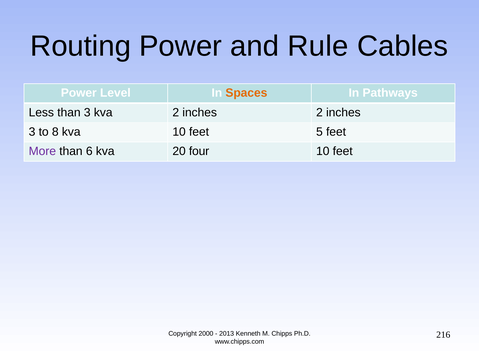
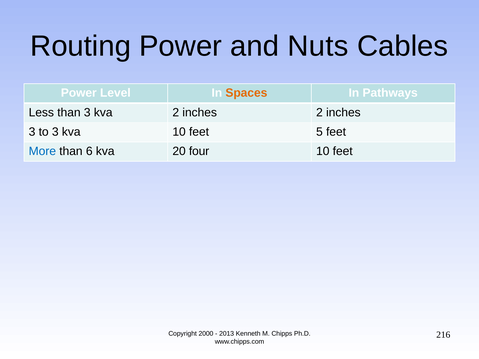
Rule: Rule -> Nuts (318, 46)
to 8: 8 -> 3 (55, 132)
More colour: purple -> blue (42, 151)
